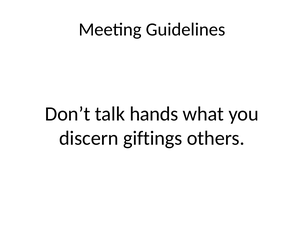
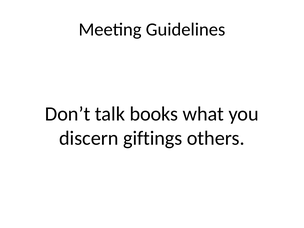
hands: hands -> books (154, 114)
